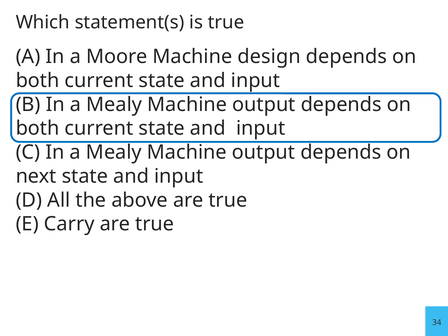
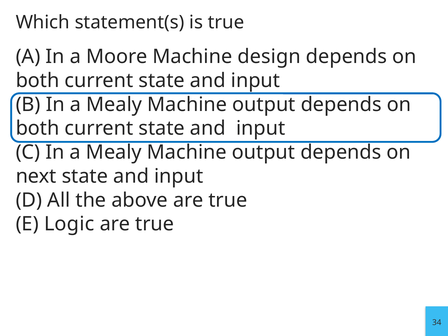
Carry: Carry -> Logic (69, 224)
